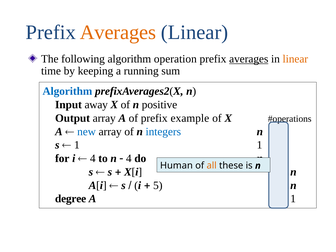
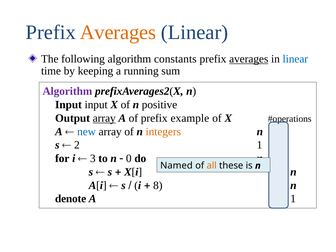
operation: operation -> constants (175, 59)
linear colour: orange -> blue (295, 59)
Algorithm colour: blue -> purple (67, 91)
Input away: away -> input (96, 105)
array underline: none -> present (104, 118)
integers colour: blue -> orange (163, 132)
1: 1 -> 2 (77, 145)
4: 4 -> 3 (93, 158)
4: 4 -> 0 (129, 158)
Human: Human -> Named (176, 166)
5: 5 -> 8 (158, 185)
degree: degree -> denote (71, 199)
